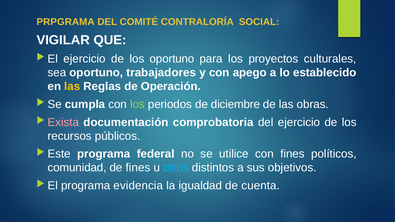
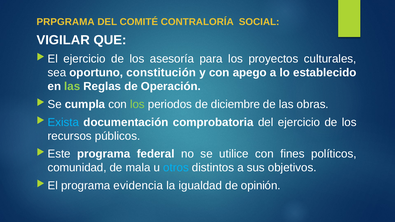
los oportuno: oportuno -> asesoría (172, 59)
trabajadores: trabajadores -> constitución (161, 73)
las colour: yellow -> light green (72, 86)
Exista colour: pink -> light blue (63, 122)
de fines: fines -> mala (138, 168)
cuenta: cuenta -> opinión (261, 186)
